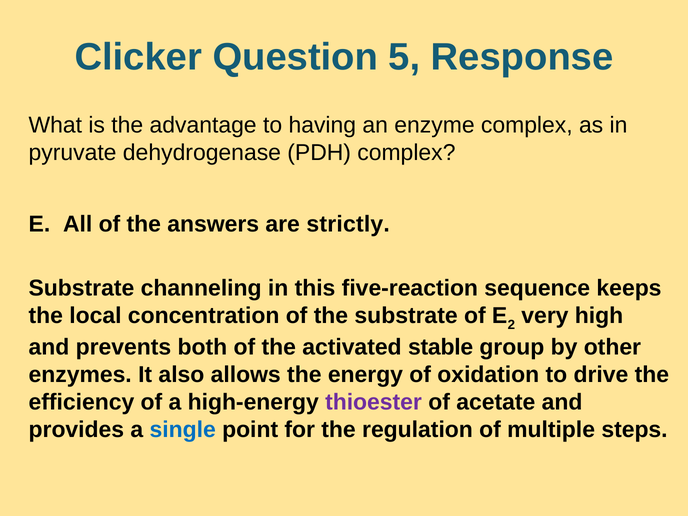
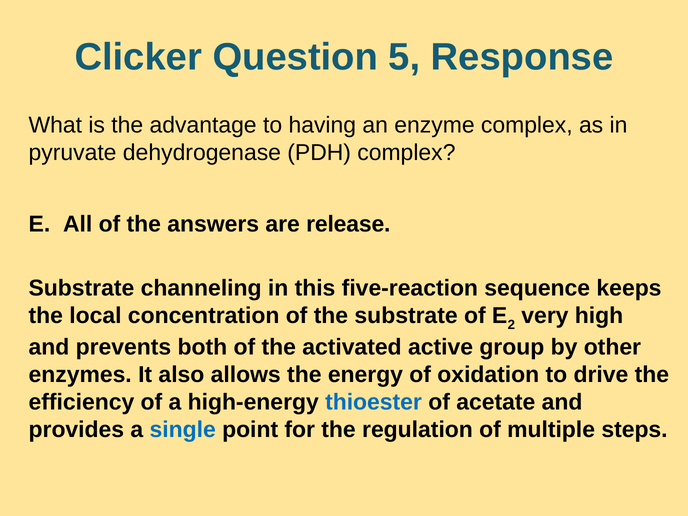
strictly: strictly -> release (348, 224)
stable: stable -> active (441, 347)
thioester colour: purple -> blue (374, 402)
